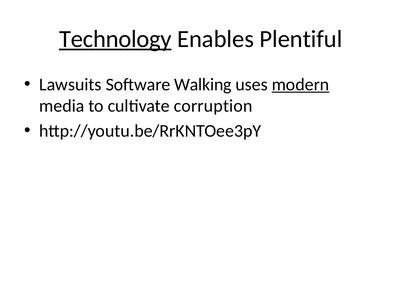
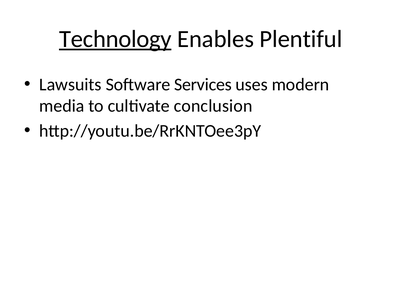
Walking: Walking -> Services (203, 84)
modern underline: present -> none (301, 84)
corruption: corruption -> conclusion (213, 106)
